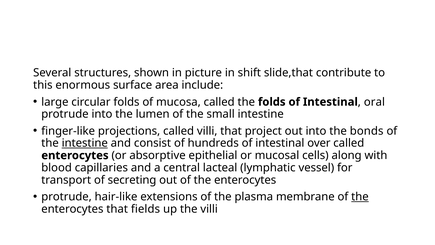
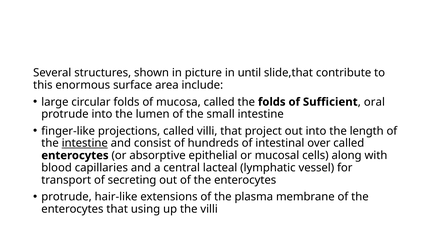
shift: shift -> until (249, 73)
folds of Intestinal: Intestinal -> Sufficient (330, 102)
bonds: bonds -> length (367, 131)
the underline: present -> none (360, 196)
fields: fields -> using (146, 209)
